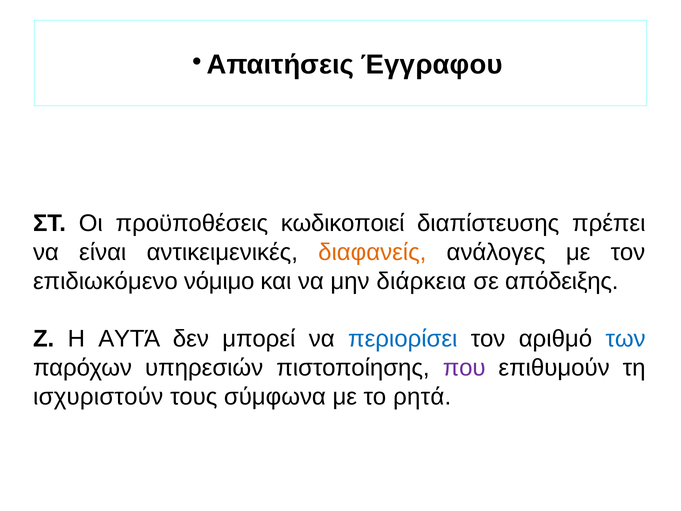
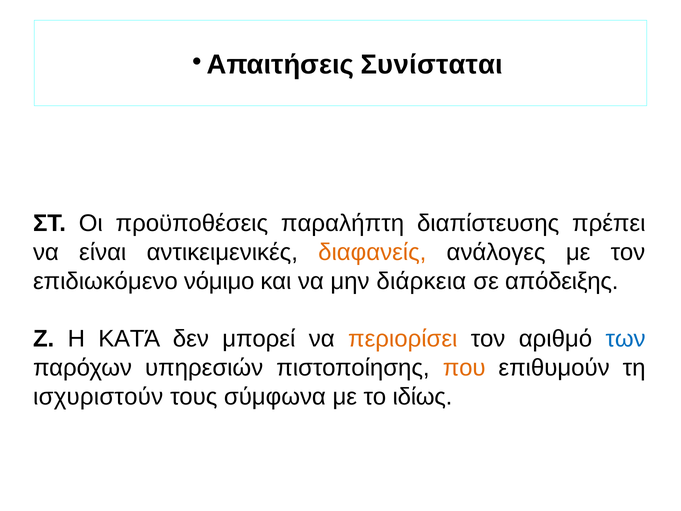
Έγγραφου: Έγγραφου -> Συνίσταται (432, 65)
κωδικοποιεί: κωδικοποιεί -> παραλήπτη (343, 223)
ΑΥΤΆ: ΑΥΤΆ -> ΚΑΤΆ (129, 339)
περιορίσει colour: blue -> orange (403, 339)
που colour: purple -> orange (464, 368)
ρητά: ρητά -> ιδίως (422, 396)
